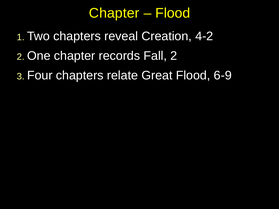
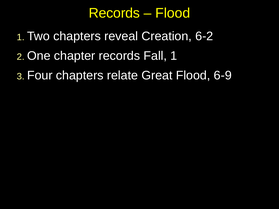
Chapter: Chapter -> Records (114, 13)
4-2: 4-2 -> 6-2 (204, 36)
Fall 2: 2 -> 1 (174, 56)
